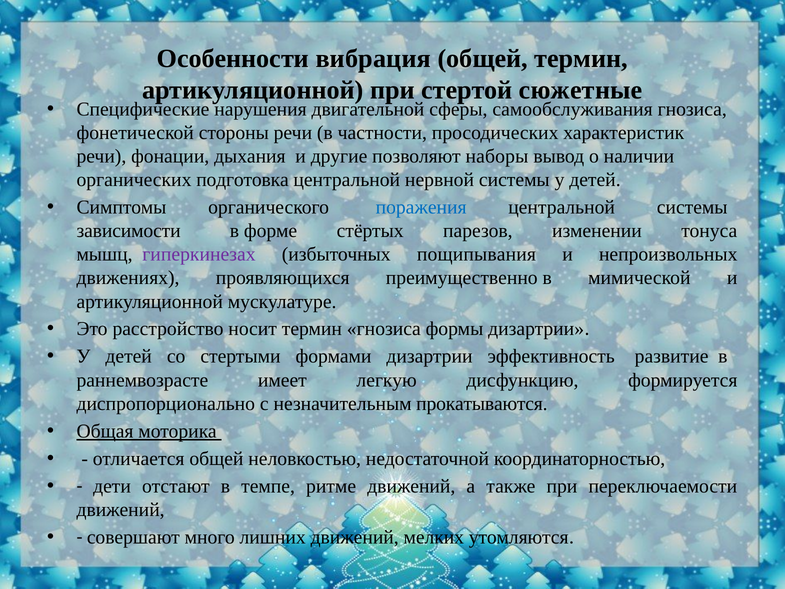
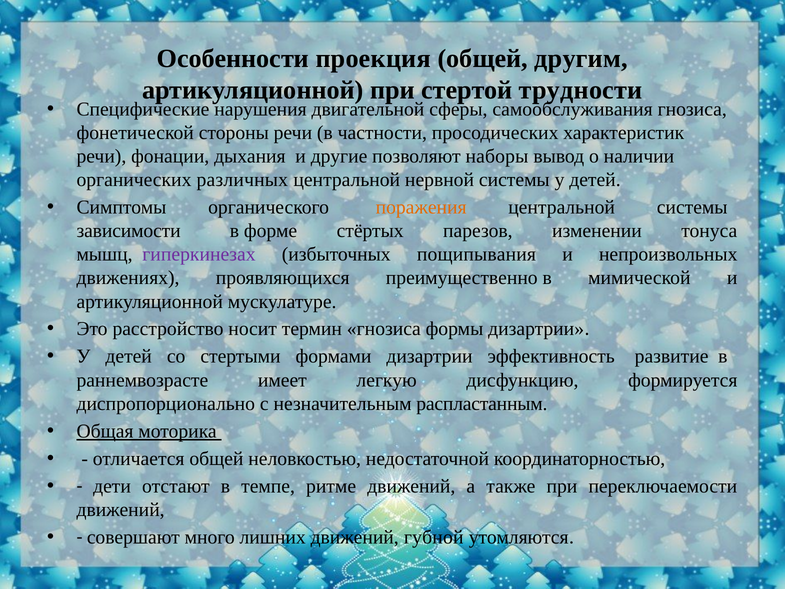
вибрация: вибрация -> проекция (373, 59)
общей термин: термин -> другим (581, 59)
сюжетные: сюжетные -> трудности (581, 90)
подготовка: подготовка -> различных (242, 180)
поражения colour: blue -> orange (421, 207)
прокатываются: прокатываются -> распластанным (482, 403)
мелких: мелких -> губной (434, 537)
